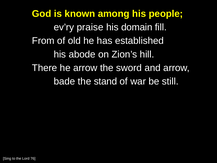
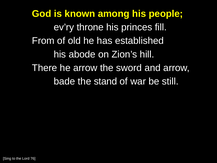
praise: praise -> throne (90, 27)
domain: domain -> princes (137, 27)
